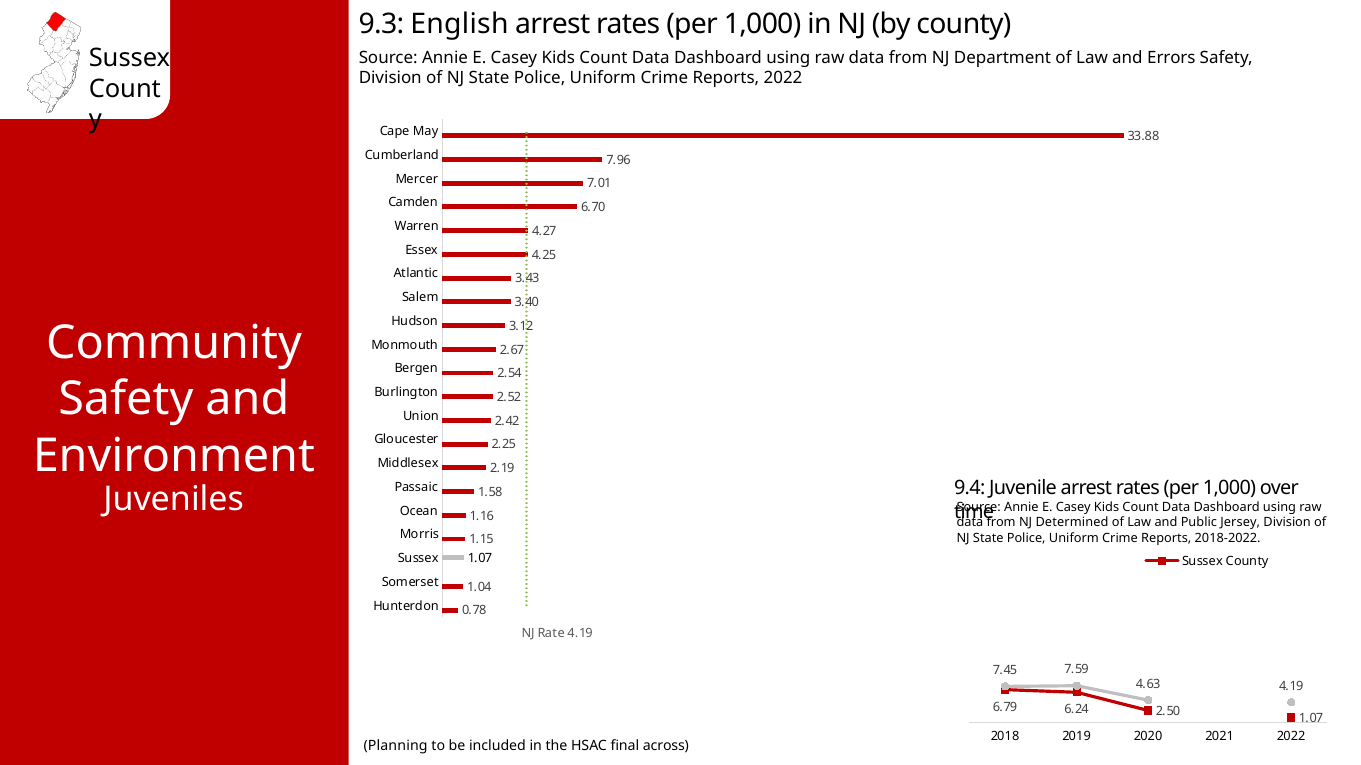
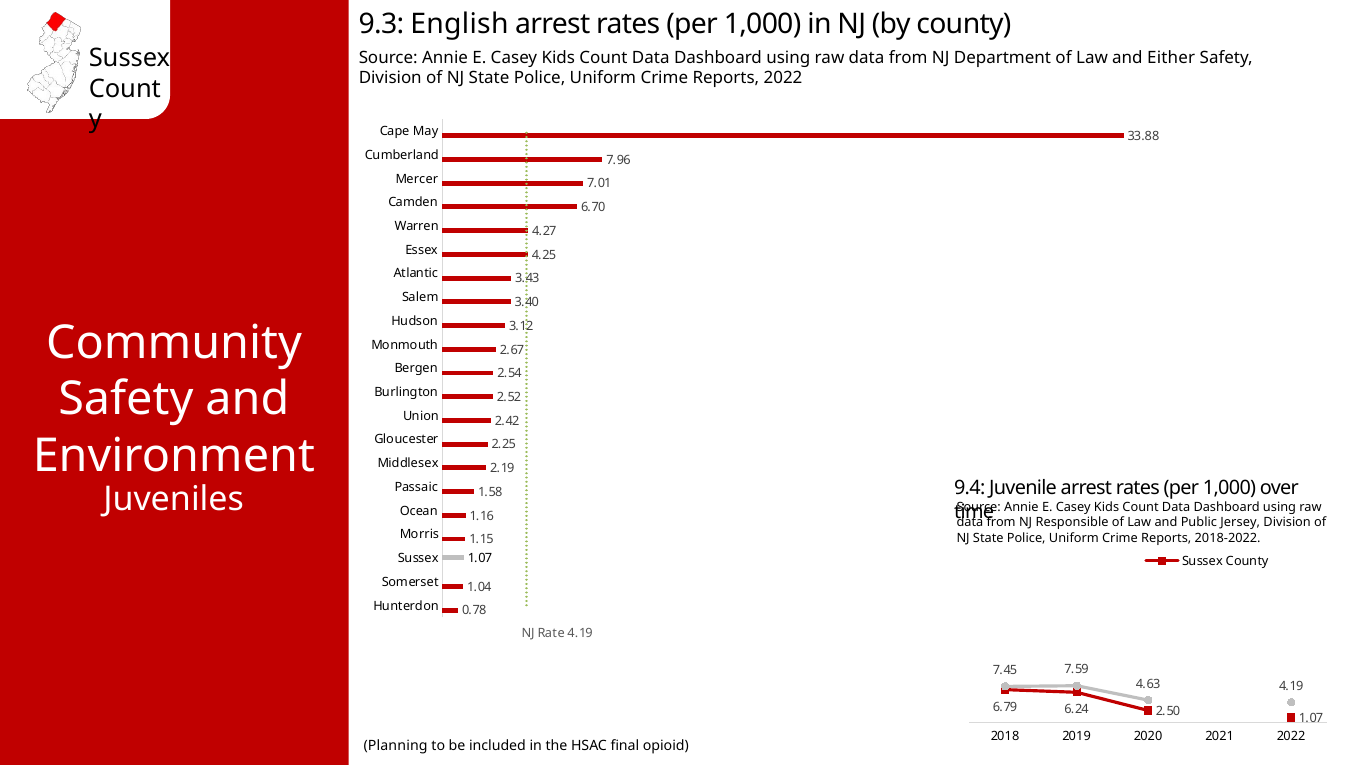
Errors: Errors -> Either (1171, 57)
Determined: Determined -> Responsible (1072, 523)
across: across -> opioid (666, 747)
